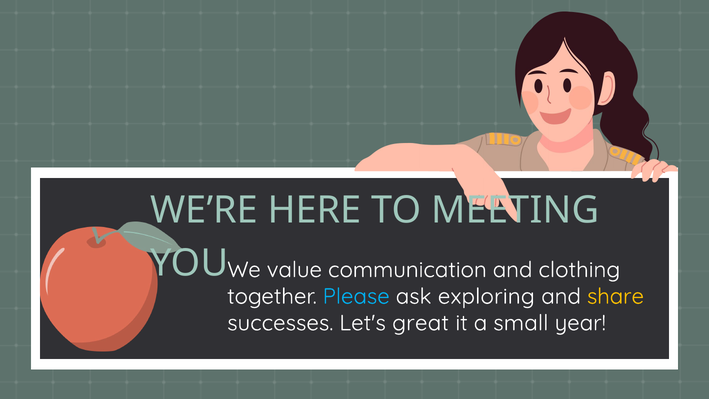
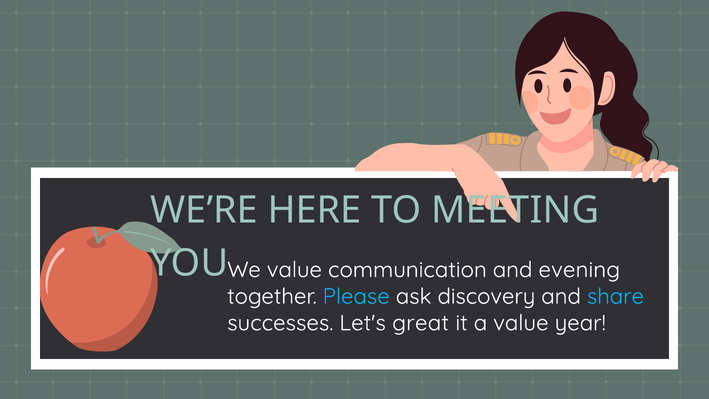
clothing: clothing -> evening (579, 270)
exploring: exploring -> discovery (486, 296)
share colour: yellow -> light blue (615, 296)
a small: small -> value (521, 323)
